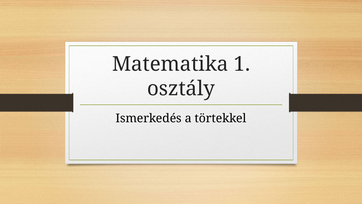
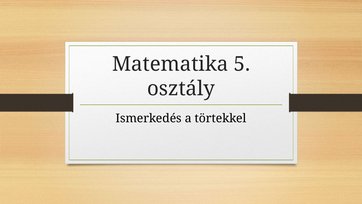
1: 1 -> 5 (242, 64)
